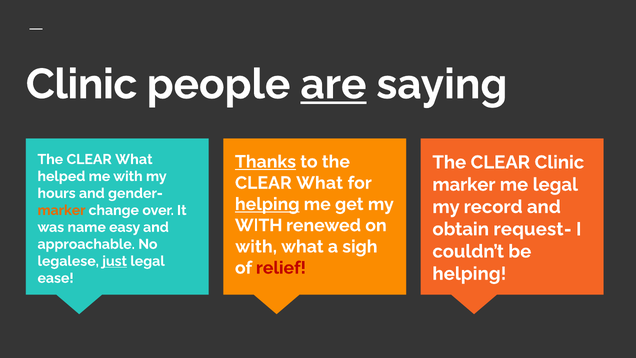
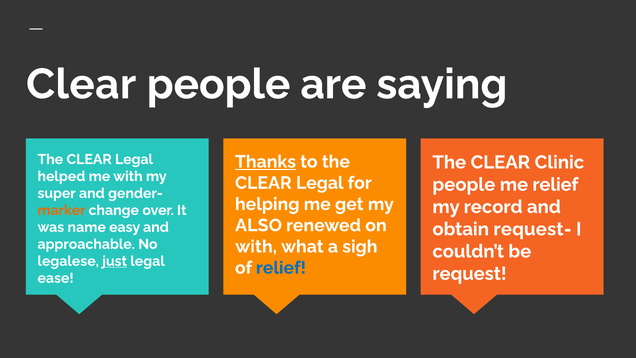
Clinic: Clinic -> Clear (81, 84)
are underline: present -> none (333, 84)
What: What -> Legal (134, 159)
What: What -> Legal (320, 183)
marker: marker -> people (464, 184)
me legal: legal -> relief (555, 184)
hours: hours -> super (57, 193)
helping underline: present -> none (267, 204)
WITH: WITH -> ALSO (259, 225)
relief colour: red -> blue (281, 268)
helping: helping -> request (469, 274)
